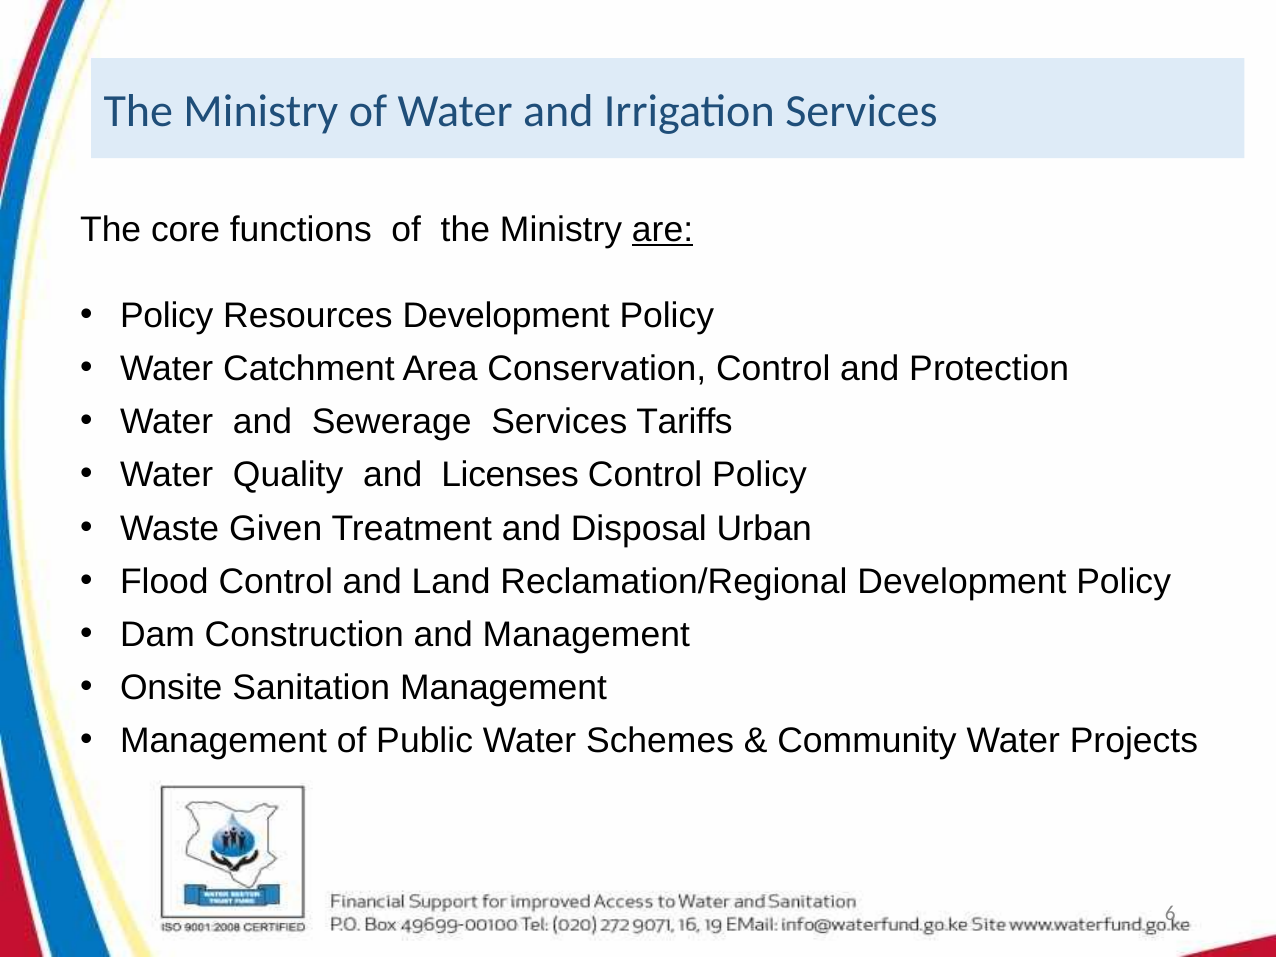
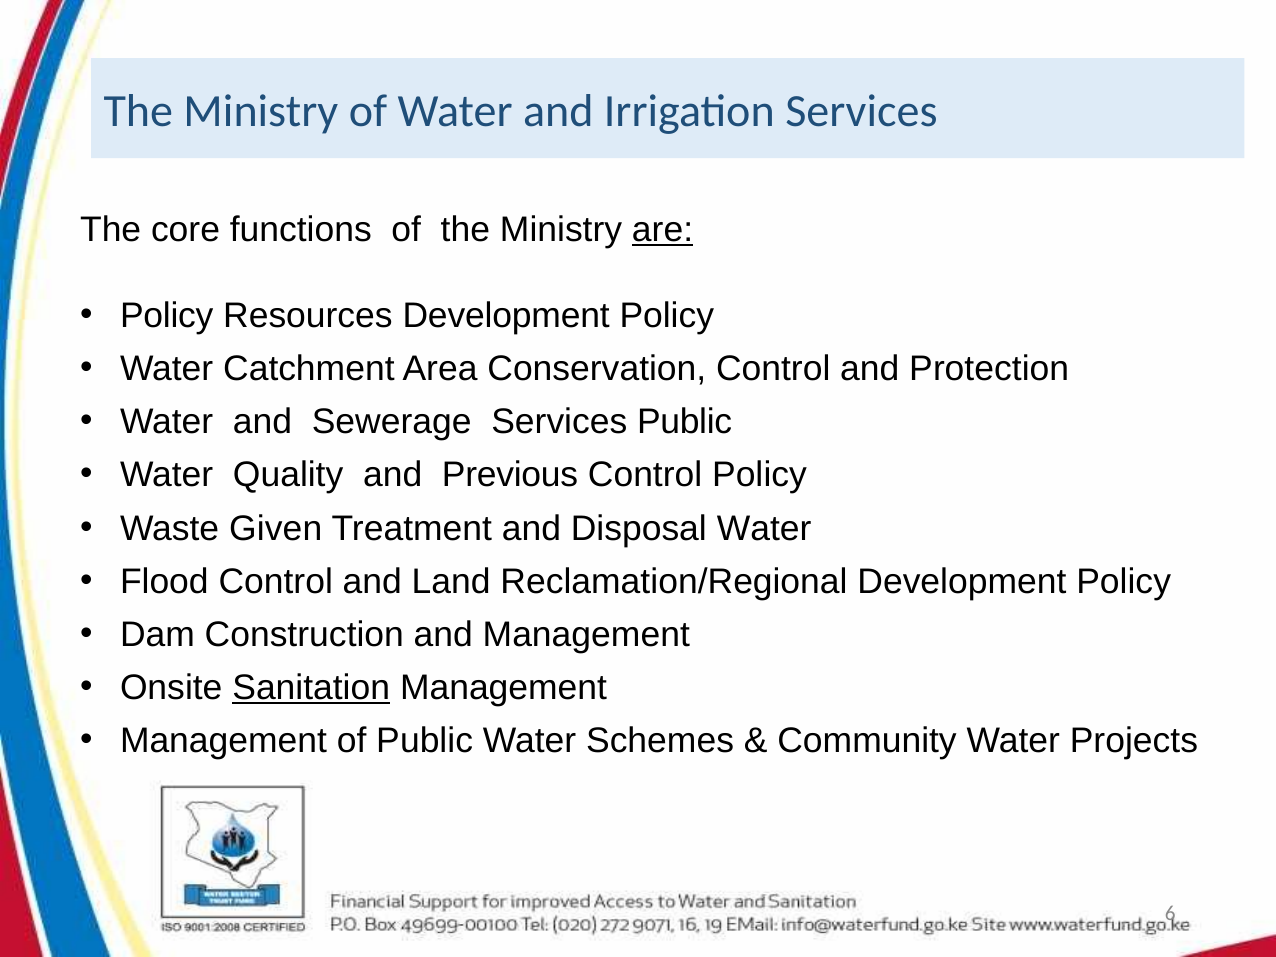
Services Tariffs: Tariffs -> Public (685, 422)
Licenses: Licenses -> Previous (510, 475)
Disposal Urban: Urban -> Water (764, 528)
Sanitation underline: none -> present (311, 688)
